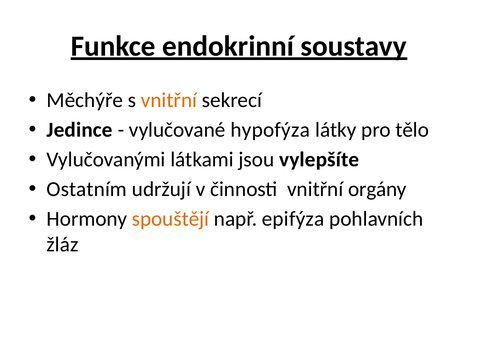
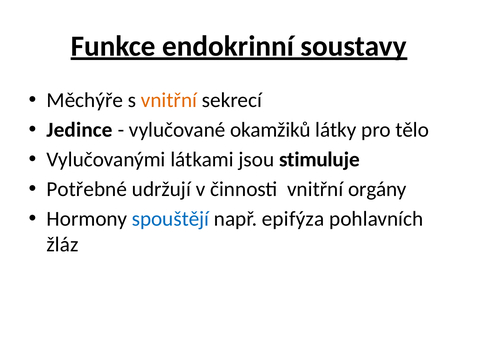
hypofýza: hypofýza -> okamžiků (270, 130)
vylepšíte: vylepšíte -> stimuluje (319, 160)
Ostatním: Ostatním -> Potřebné (87, 190)
spouštějí colour: orange -> blue (170, 219)
